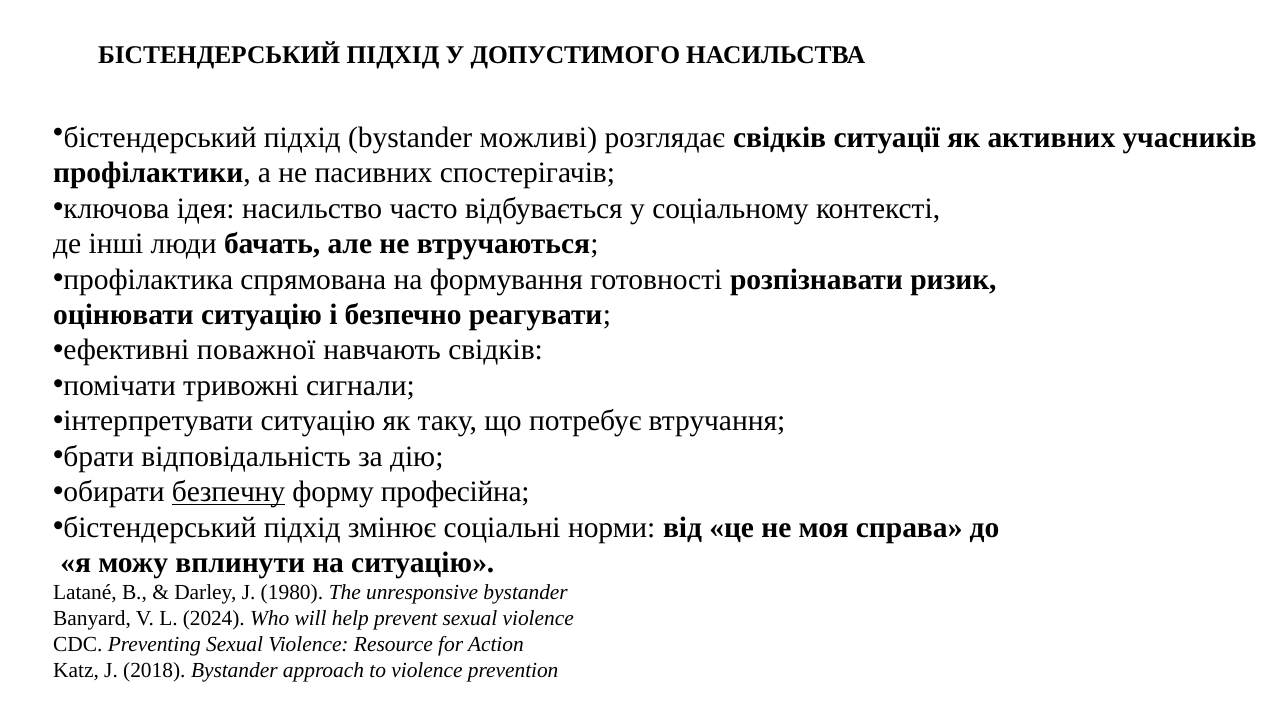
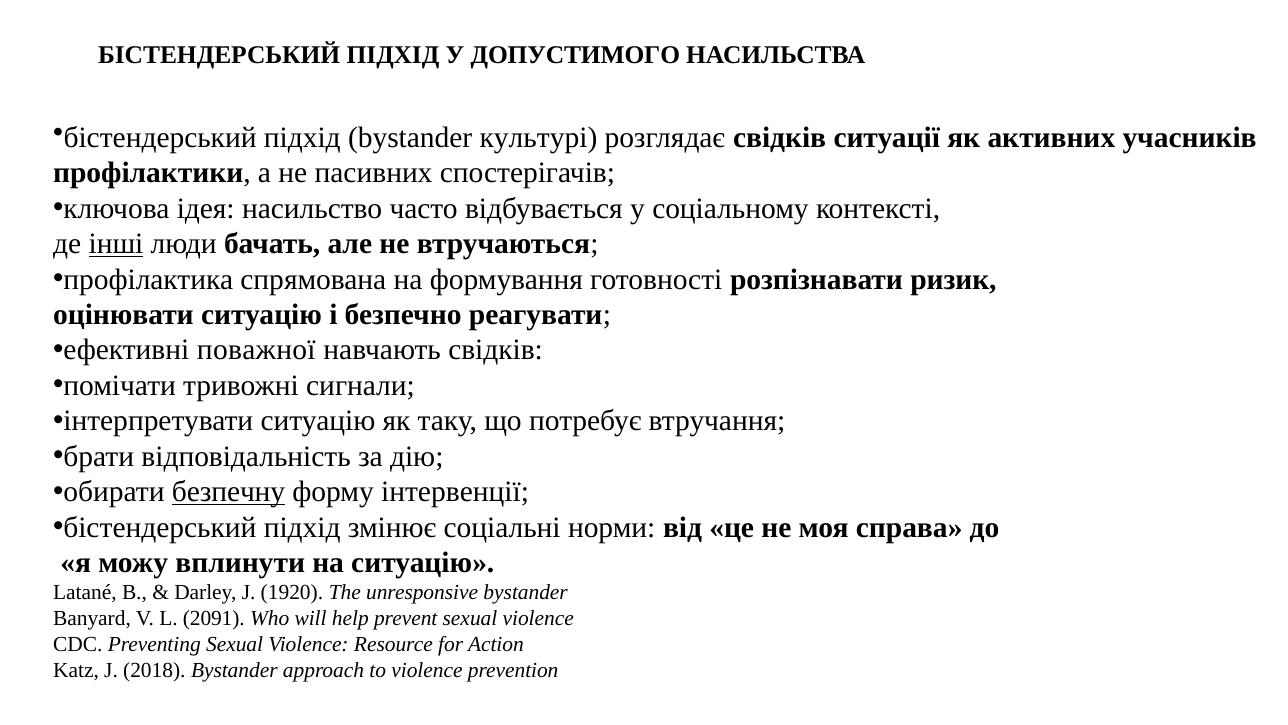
можливі: можливі -> культурі (538, 137)
інші underline: none -> present (116, 244)
професійна: професійна -> інтервенції (455, 492)
1980: 1980 -> 1920 (292, 592)
2024: 2024 -> 2091 (214, 618)
